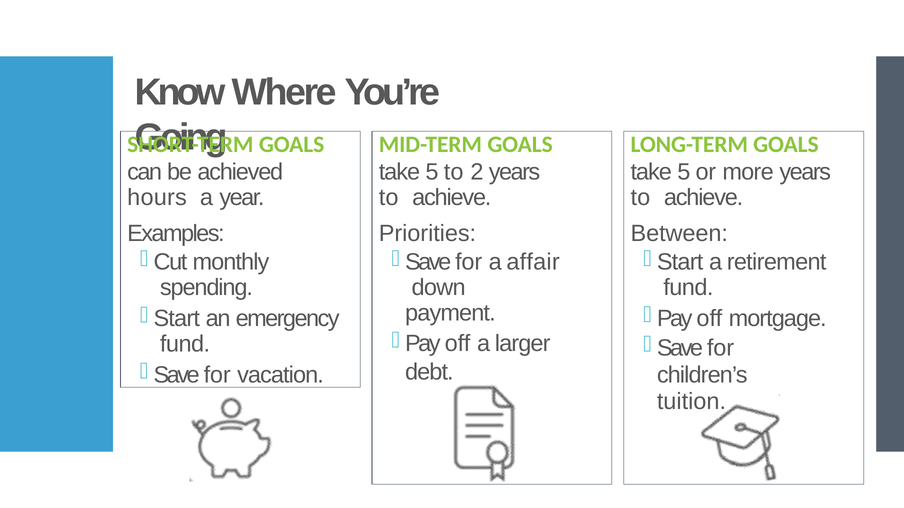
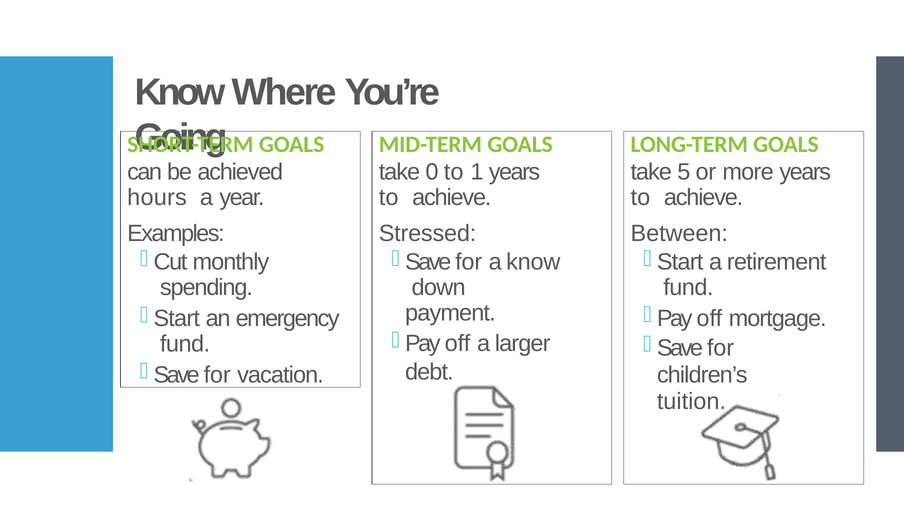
5: 5 -> 0 (432, 172)
2: 2 -> 1 (477, 172)
Priorities: Priorities -> Stressed (428, 234)
a affair: affair -> know (533, 262)
